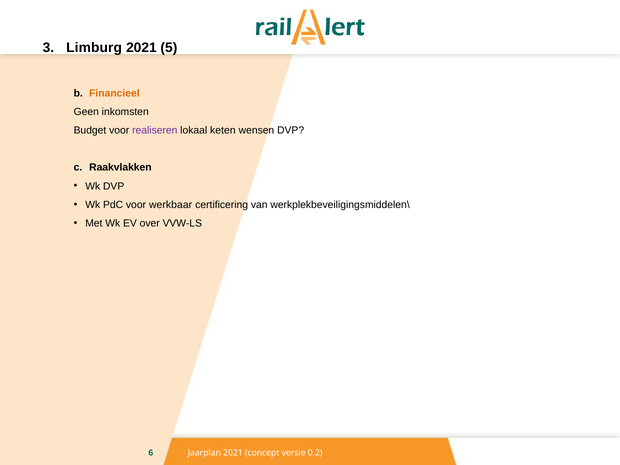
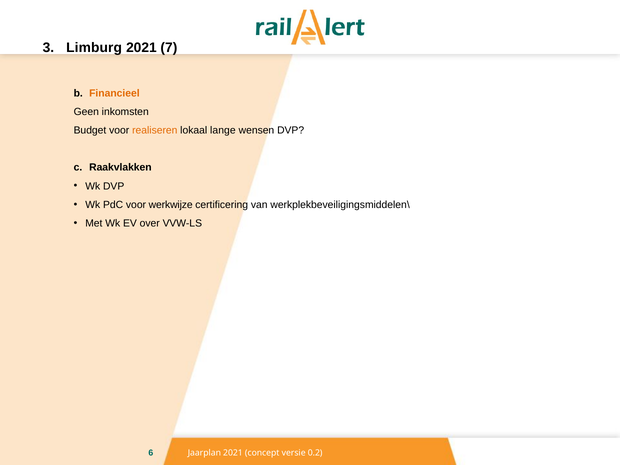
5: 5 -> 7 (169, 48)
realiseren colour: purple -> orange (155, 130)
keten: keten -> lange (223, 130)
werkbaar: werkbaar -> werkwijze (171, 205)
